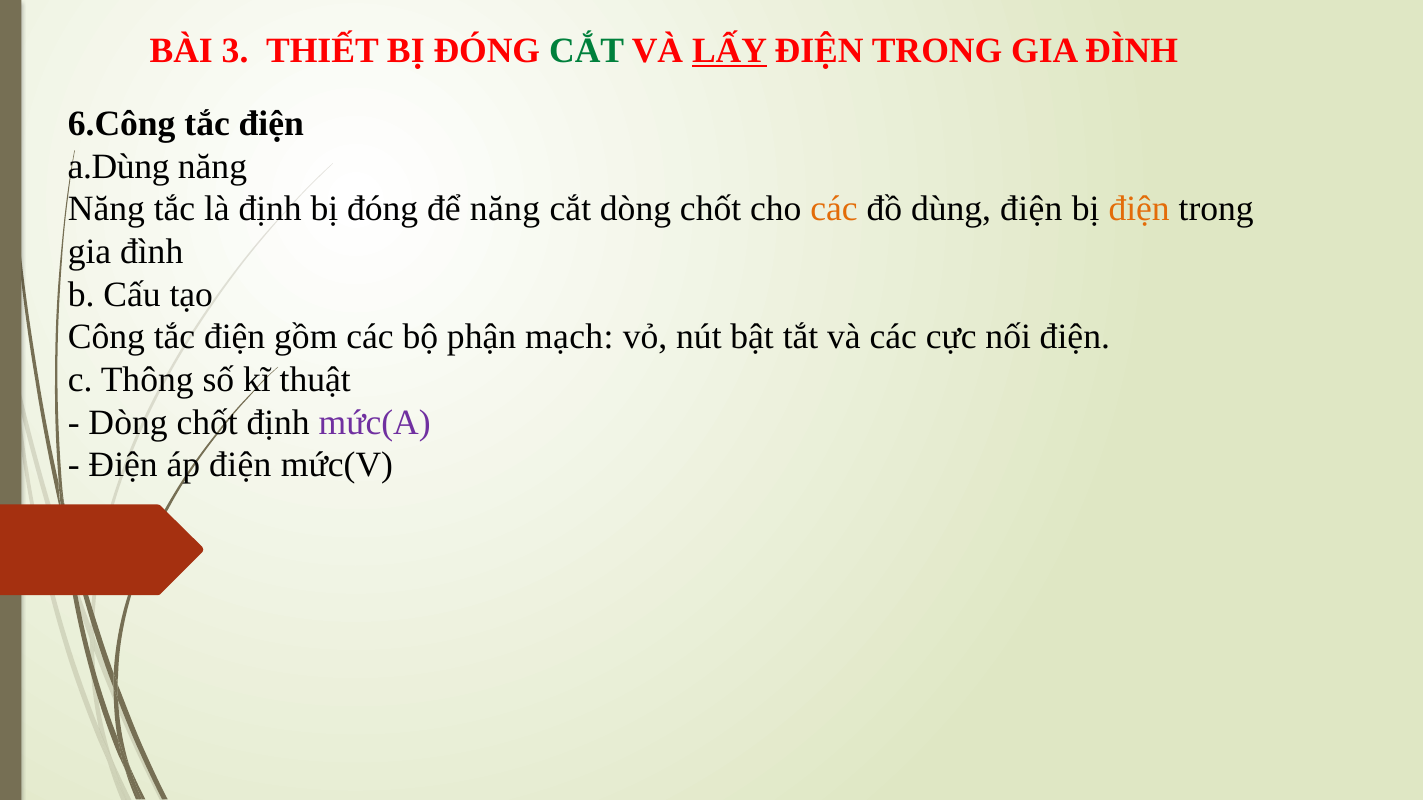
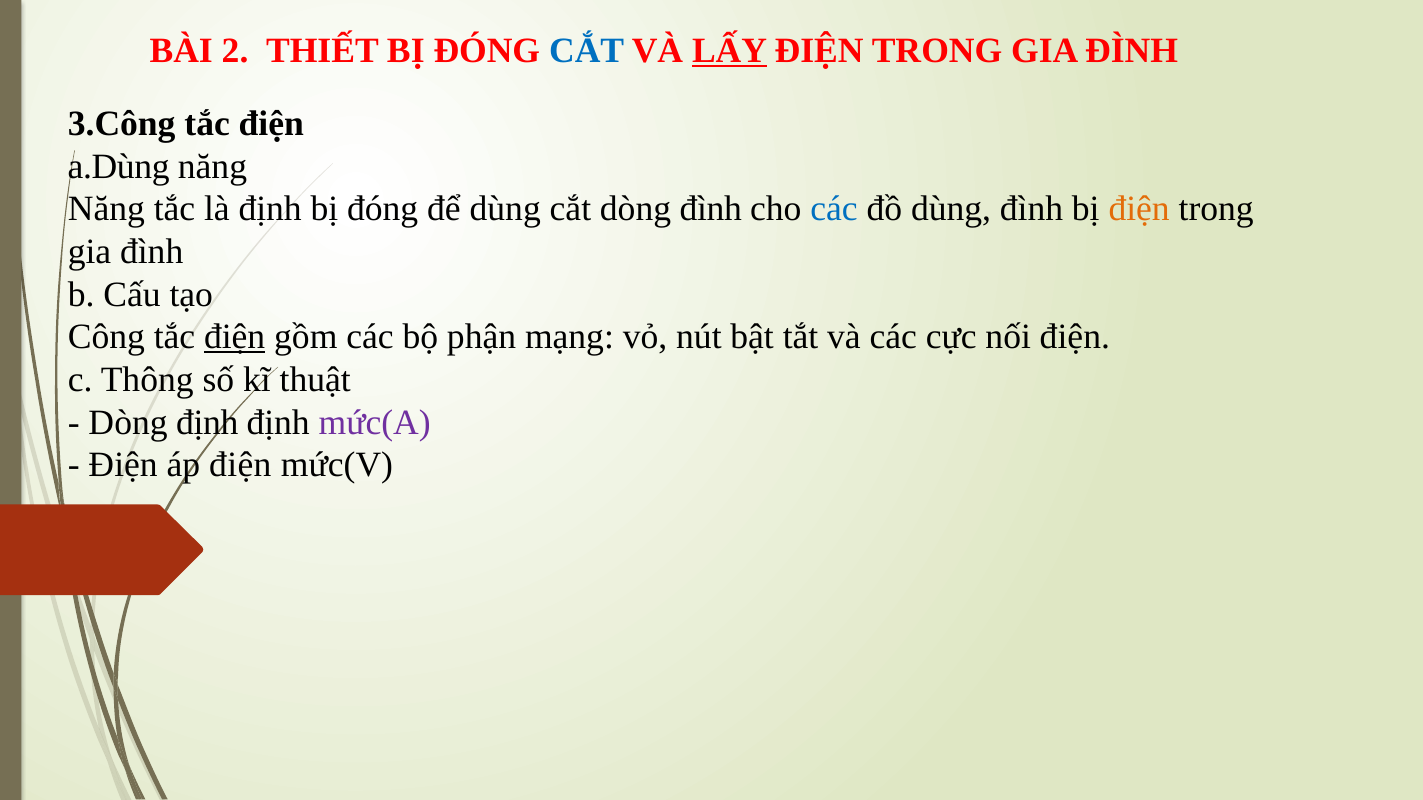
3: 3 -> 2 (235, 50)
CẮT colour: green -> blue (587, 50)
6.Công: 6.Công -> 3.Công (122, 124)
để năng: năng -> dùng (505, 209)
cắt dòng chốt: chốt -> đình (711, 209)
các colour: orange -> blue (834, 209)
dùng điện: điện -> đình (1032, 209)
điện underline: none -> present (235, 337)
mạch: mạch -> mạng (569, 337)
chốt: chốt -> định (207, 423)
